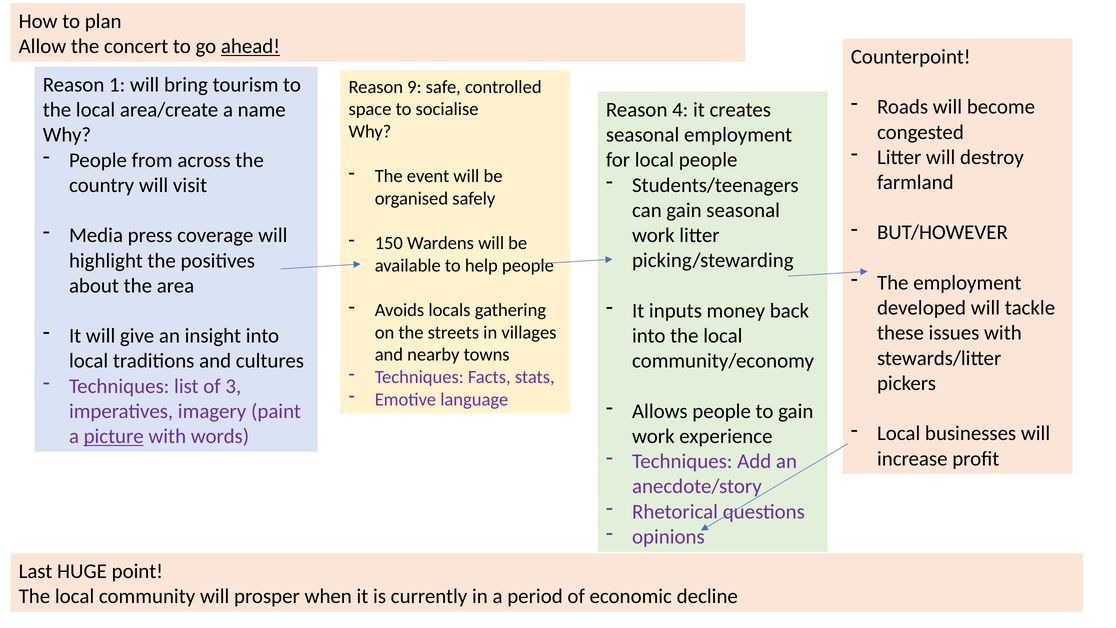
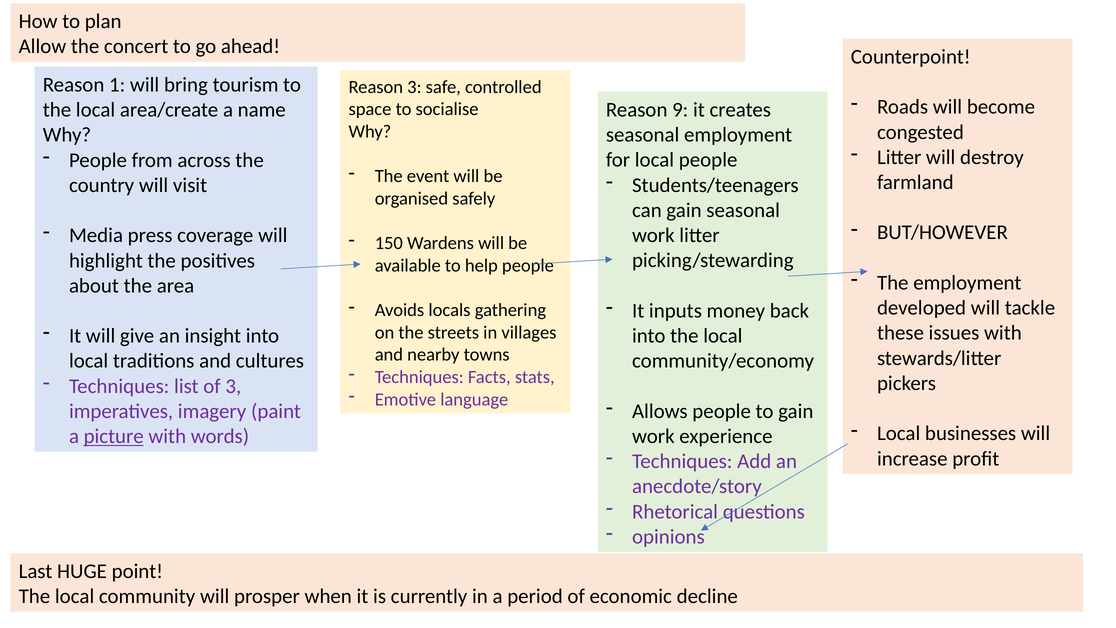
ahead underline: present -> none (251, 46)
Reason 9: 9 -> 3 (414, 87)
4: 4 -> 9 (680, 110)
